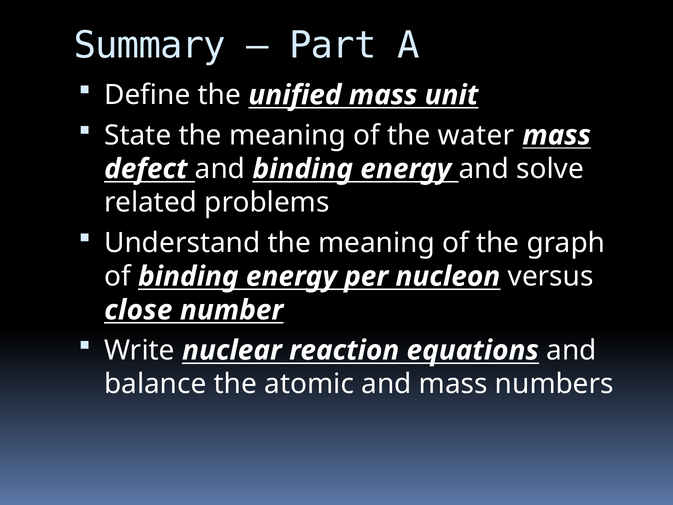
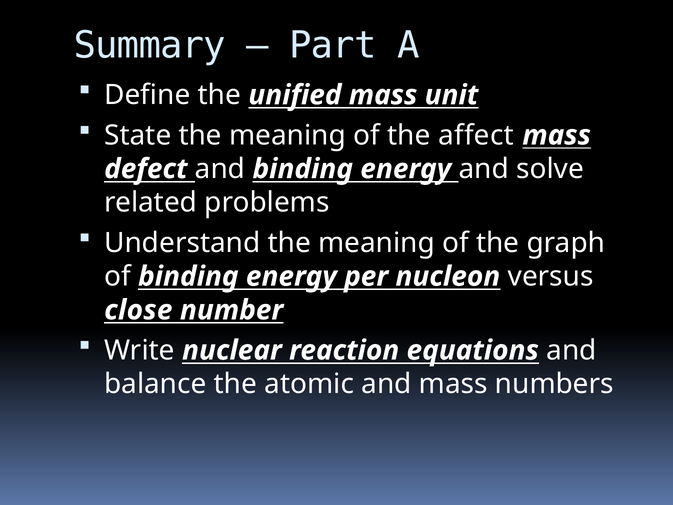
water: water -> affect (476, 135)
